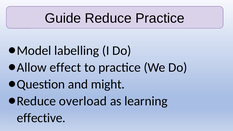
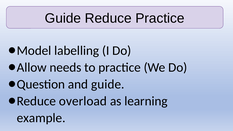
effect: effect -> needs (65, 67)
and might: might -> guide (108, 84)
effective: effective -> example (41, 118)
